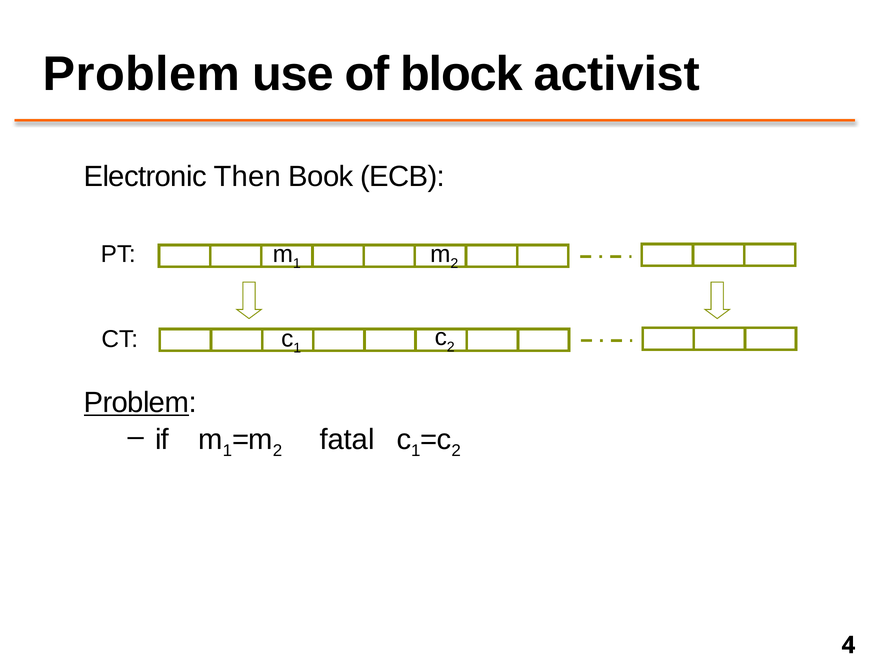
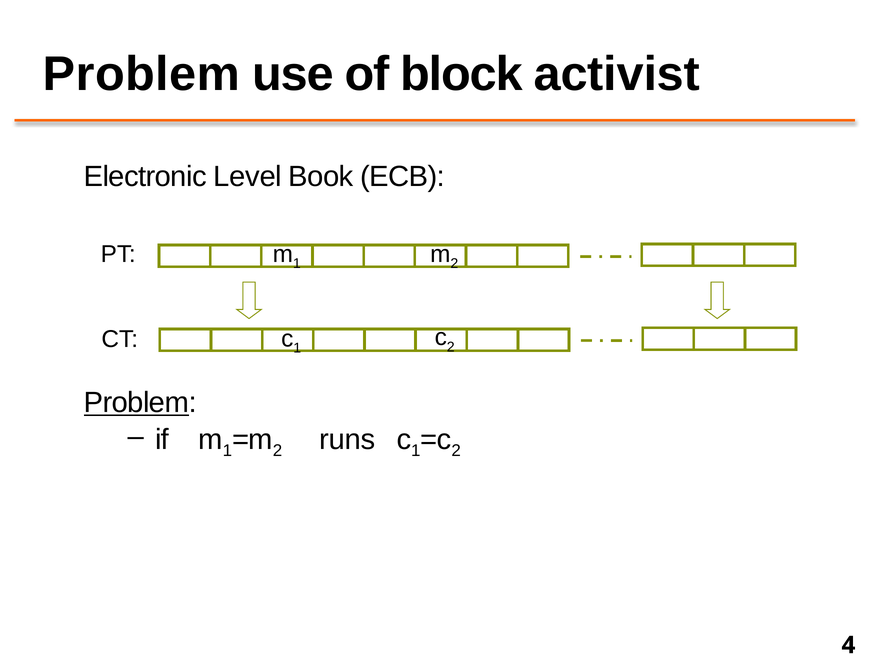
Then: Then -> Level (248, 177)
fatal: fatal -> runs (347, 440)
